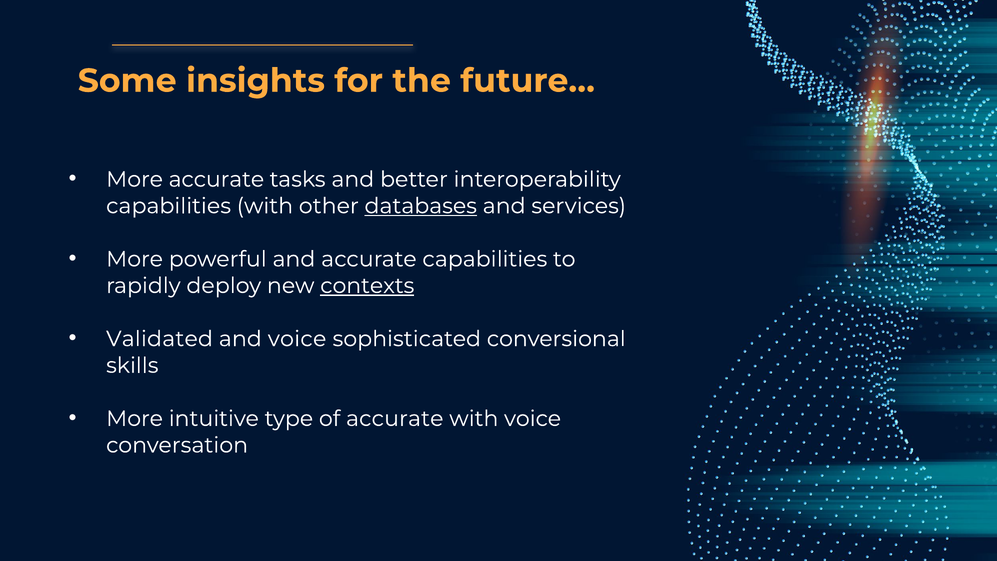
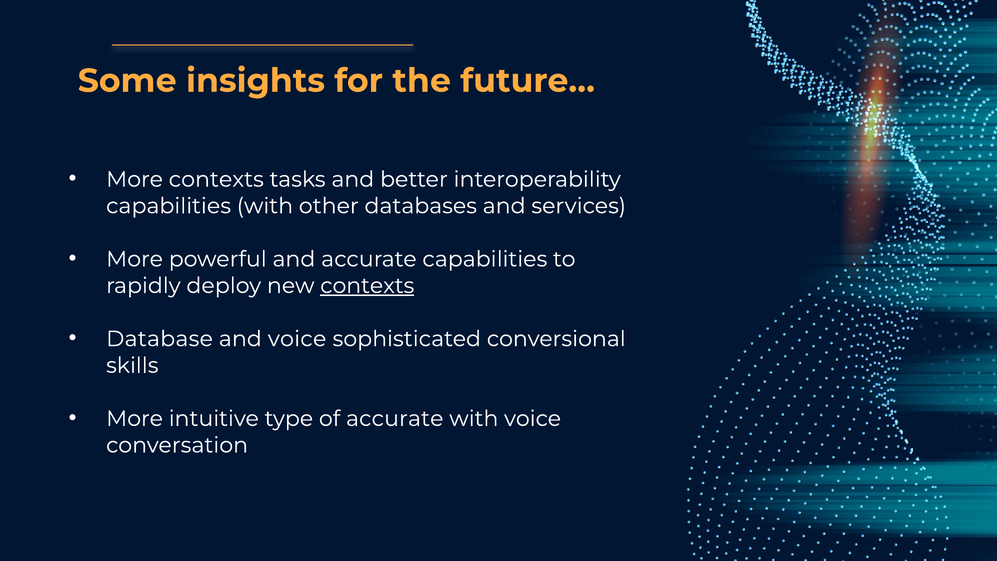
More accurate: accurate -> contexts (216, 179)
databases underline: present -> none (421, 206)
Validated: Validated -> Database (160, 339)
